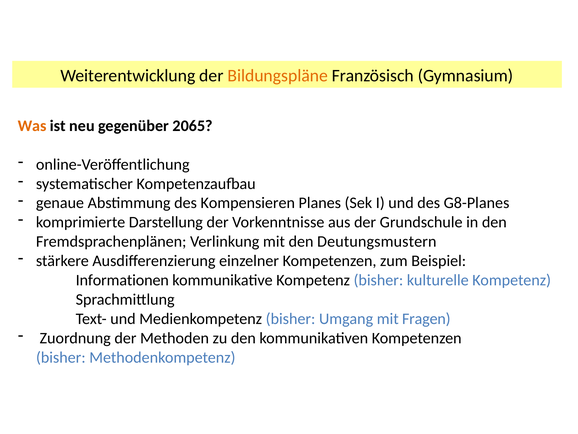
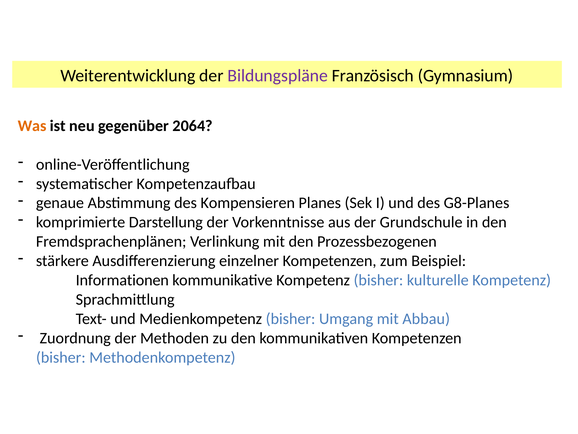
Bildungspläne colour: orange -> purple (278, 75)
2065: 2065 -> 2064 (193, 126)
Deutungsmustern: Deutungsmustern -> Prozessbezogenen (377, 241)
Fragen: Fragen -> Abbau (426, 318)
